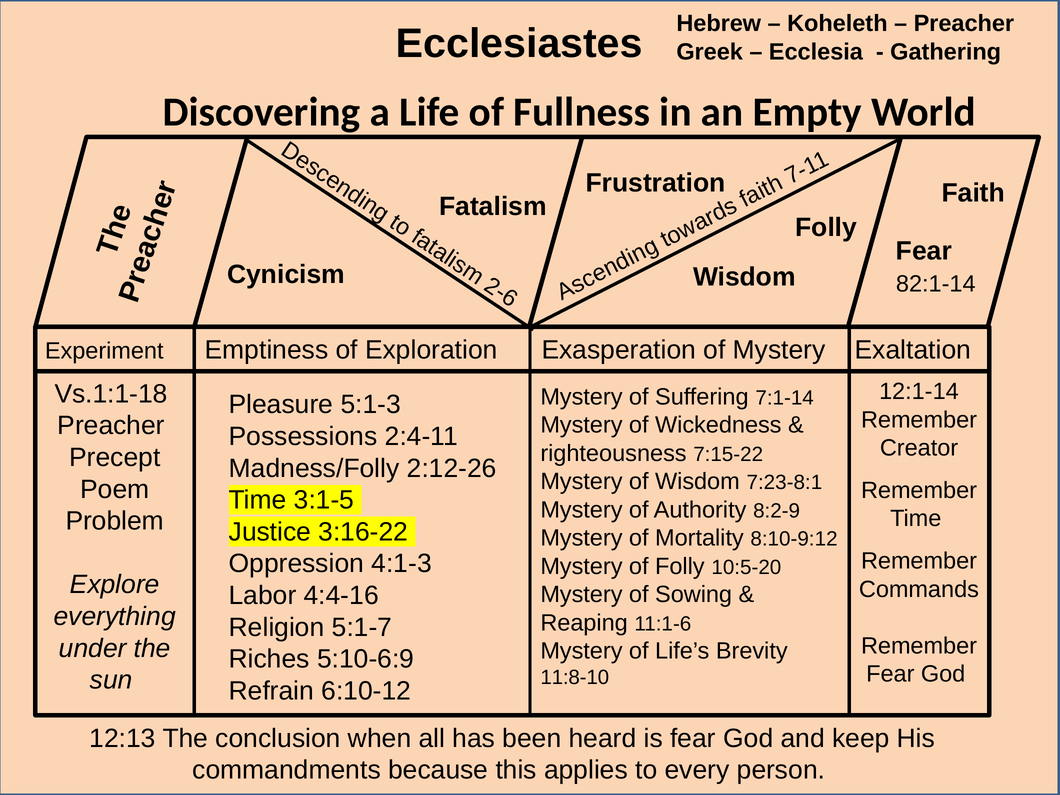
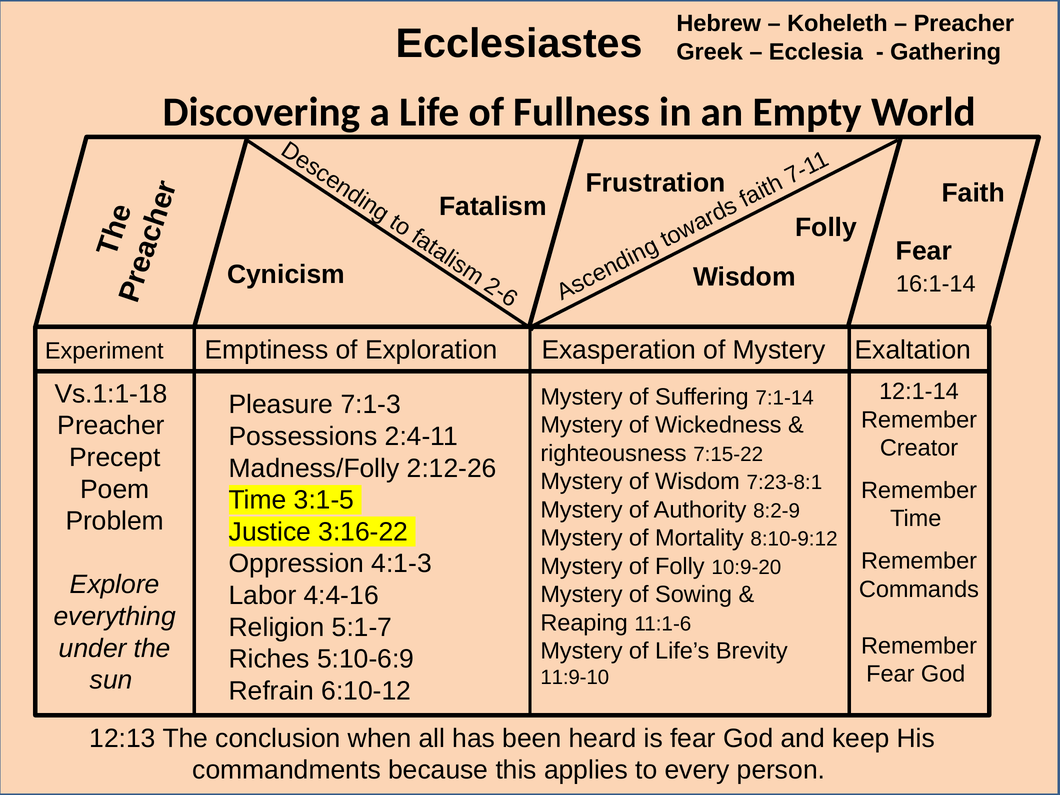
82:1-14: 82:1-14 -> 16:1-14 (936, 284)
5:1-3: 5:1-3 -> 7:1-3 (371, 405)
10:5-20: 10:5-20 -> 10:9-20 (746, 567)
11:8-10: 11:8-10 -> 11:9-10 (575, 678)
